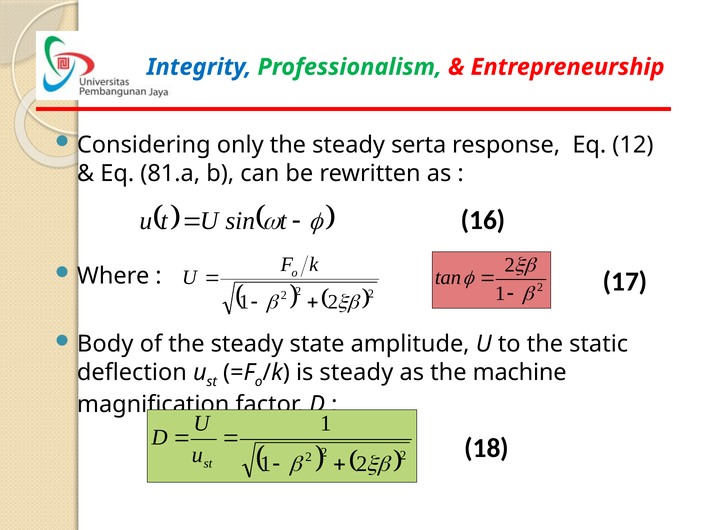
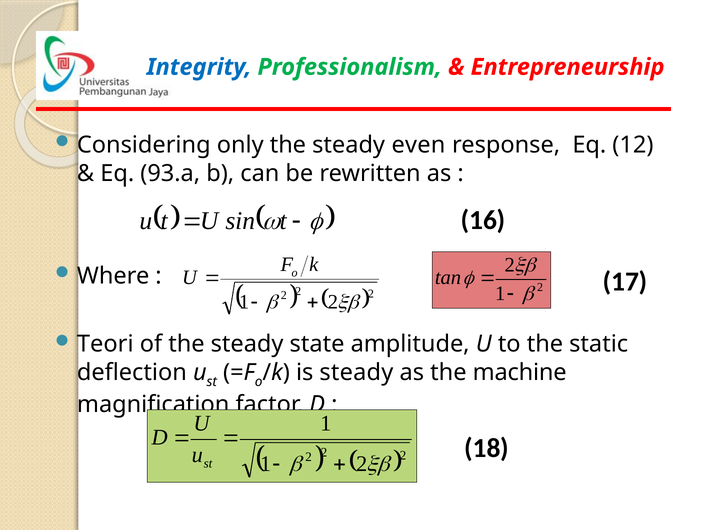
serta: serta -> even (418, 145)
81.a: 81.a -> 93.a (170, 173)
Body: Body -> Teori (105, 344)
